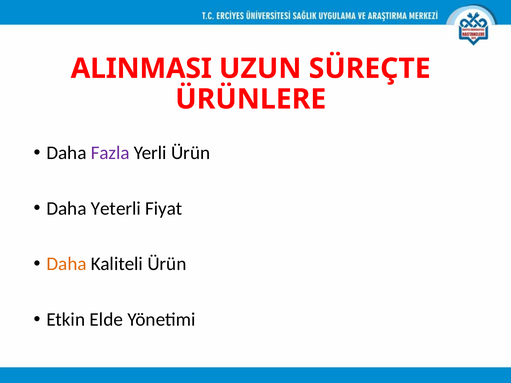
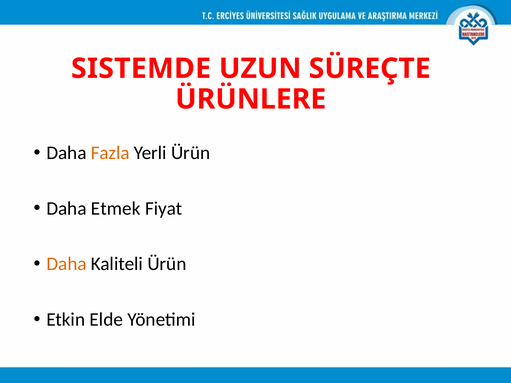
ALINMASI: ALINMASI -> SISTEMDE (141, 69)
Fazla colour: purple -> orange (110, 153)
Yeterli: Yeterli -> Etmek (116, 209)
